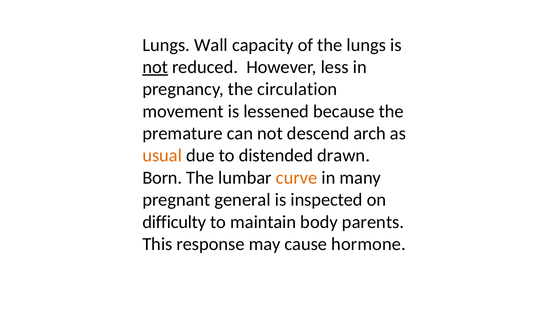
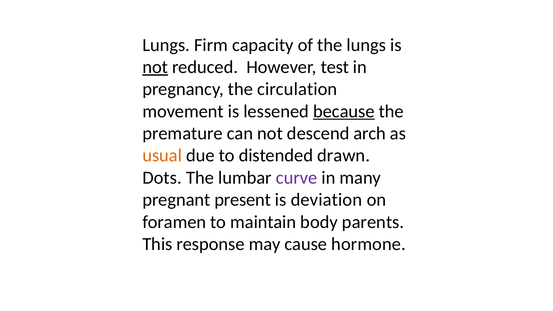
Wall: Wall -> Firm (211, 45)
less: less -> test (335, 67)
because underline: none -> present (344, 111)
Born: Born -> Dots (162, 178)
curve colour: orange -> purple (297, 178)
general: general -> present (243, 200)
inspected: inspected -> deviation (326, 200)
difficulty: difficulty -> foramen (174, 222)
